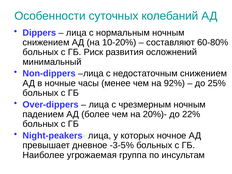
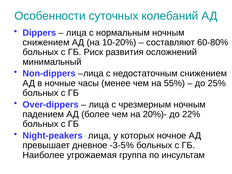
92%: 92% -> 55% (174, 83)
